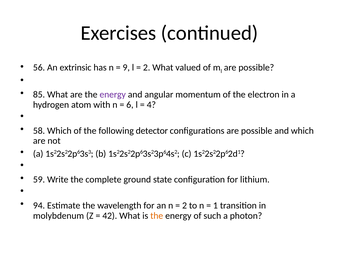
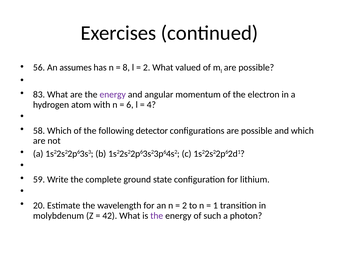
extrinsic: extrinsic -> assumes (76, 67)
9: 9 -> 8 (126, 67)
85: 85 -> 83 (39, 94)
94: 94 -> 20 (39, 205)
the colour: orange -> purple (157, 215)
